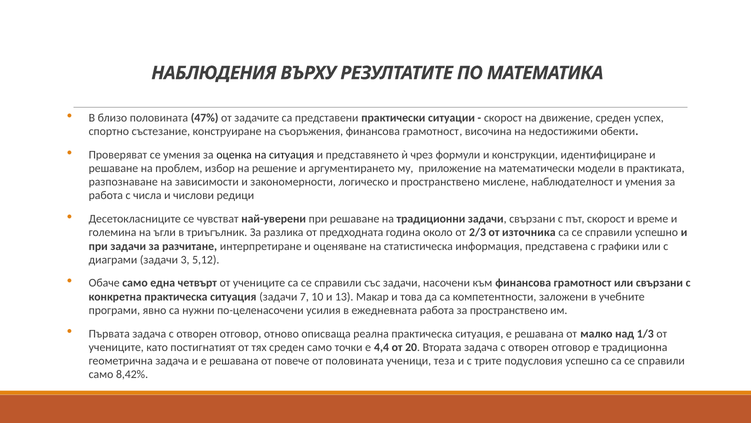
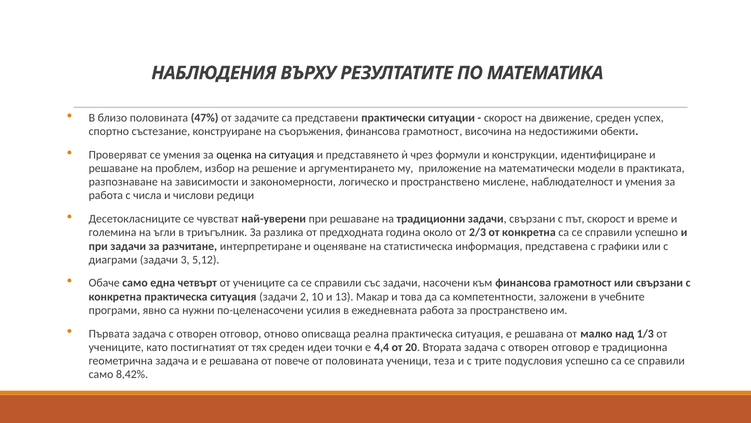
от източника: източника -> конкретна (529, 232)
7: 7 -> 2 (304, 296)
среден само: само -> идеи (320, 347)
